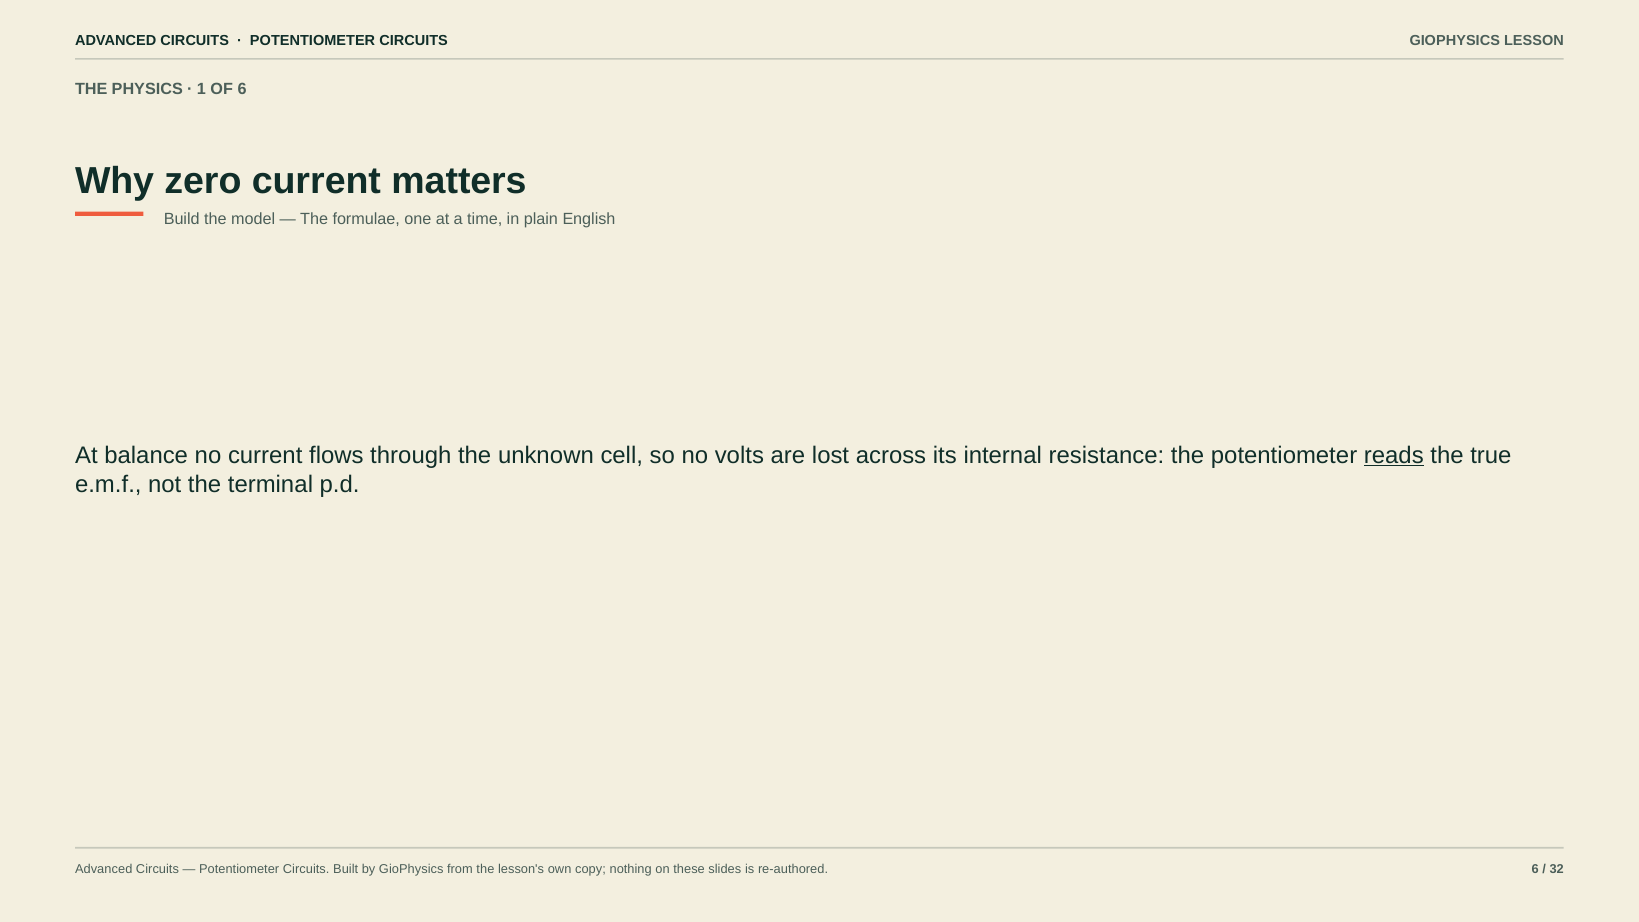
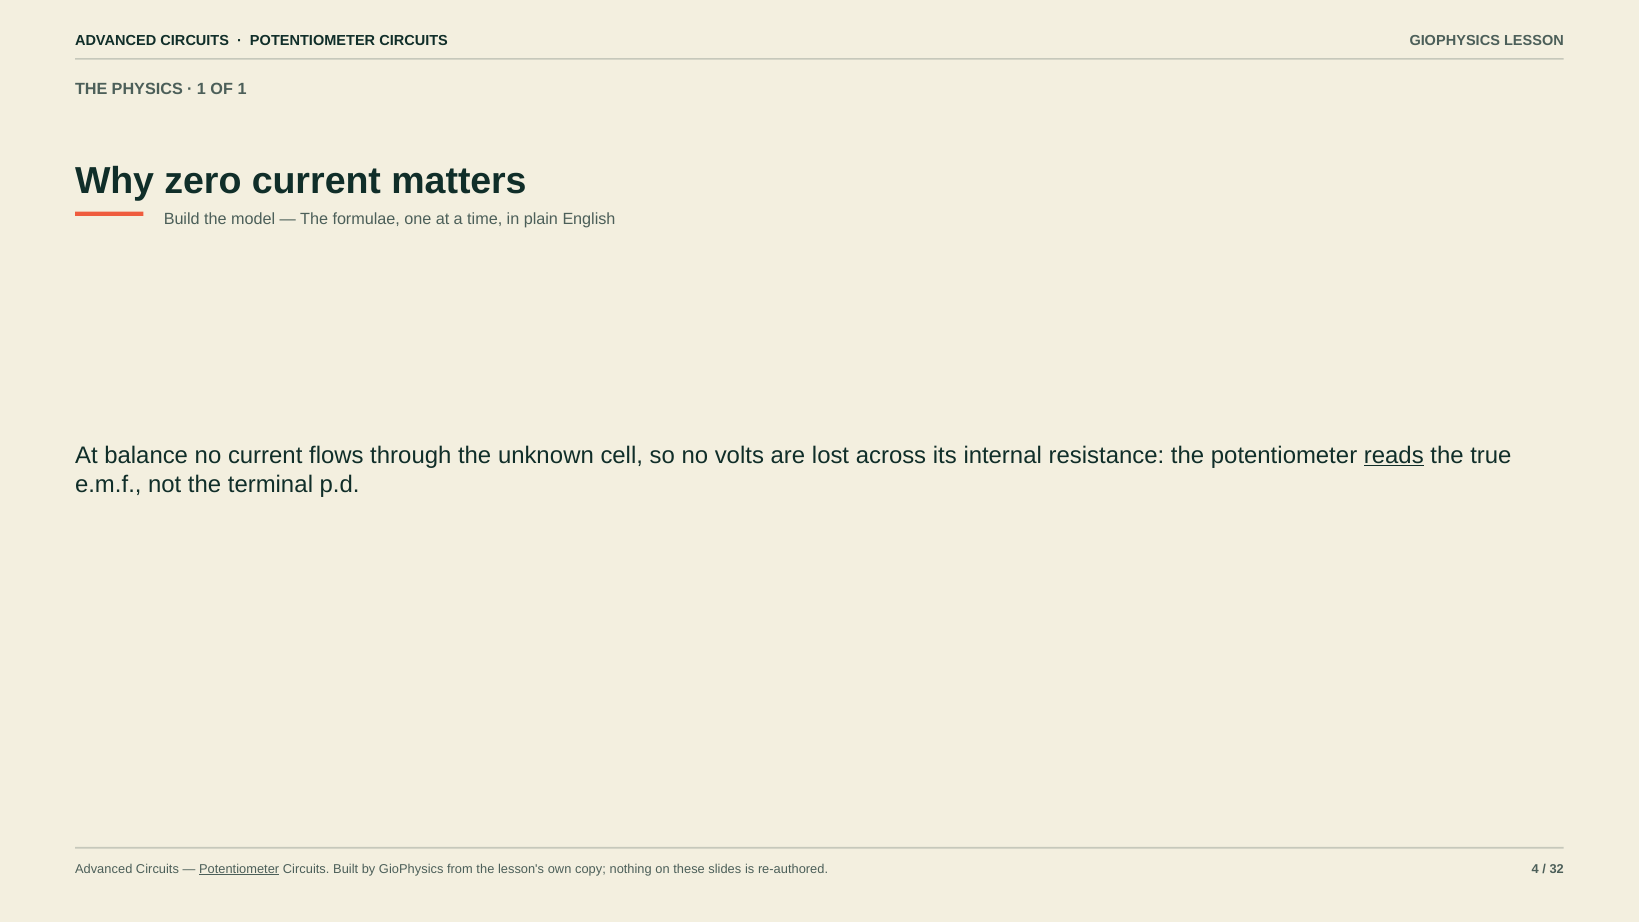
OF 6: 6 -> 1 (242, 89)
Potentiometer underline: none -> present (239, 869)
re-authored 6: 6 -> 4 (1535, 869)
